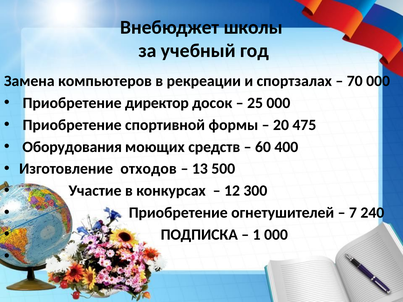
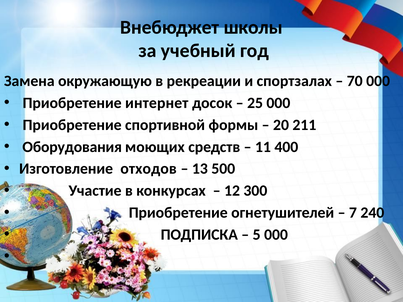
компьютеров: компьютеров -> окружающую (105, 81)
директор: директор -> интернет (157, 103)
475: 475 -> 211 (304, 125)
60: 60 -> 11 (263, 147)
1: 1 -> 5 (257, 235)
